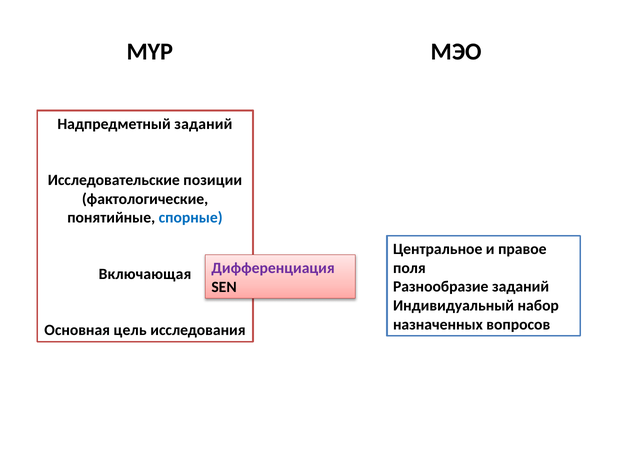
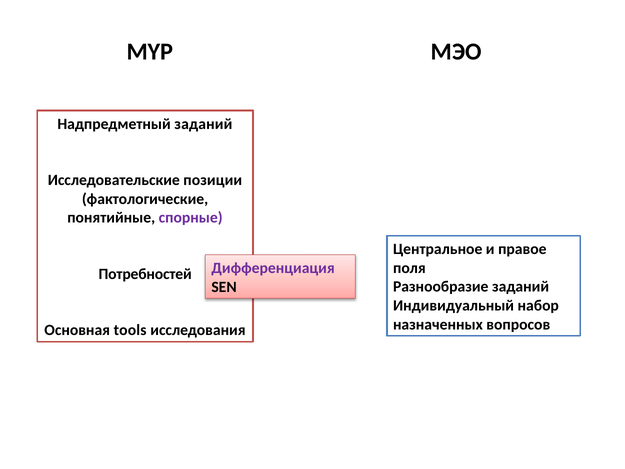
спорные colour: blue -> purple (191, 218)
Включающая: Включающая -> Потребностей (145, 274)
цель: цель -> tools (130, 330)
